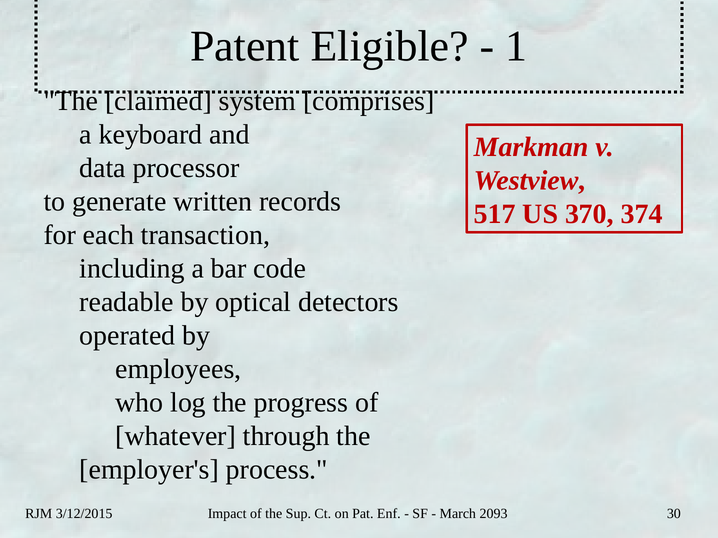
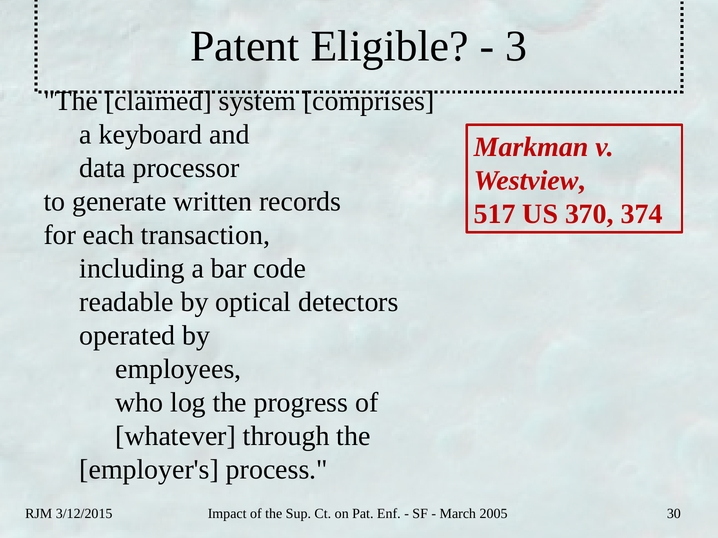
1: 1 -> 3 (516, 47)
2093: 2093 -> 2005 (494, 514)
